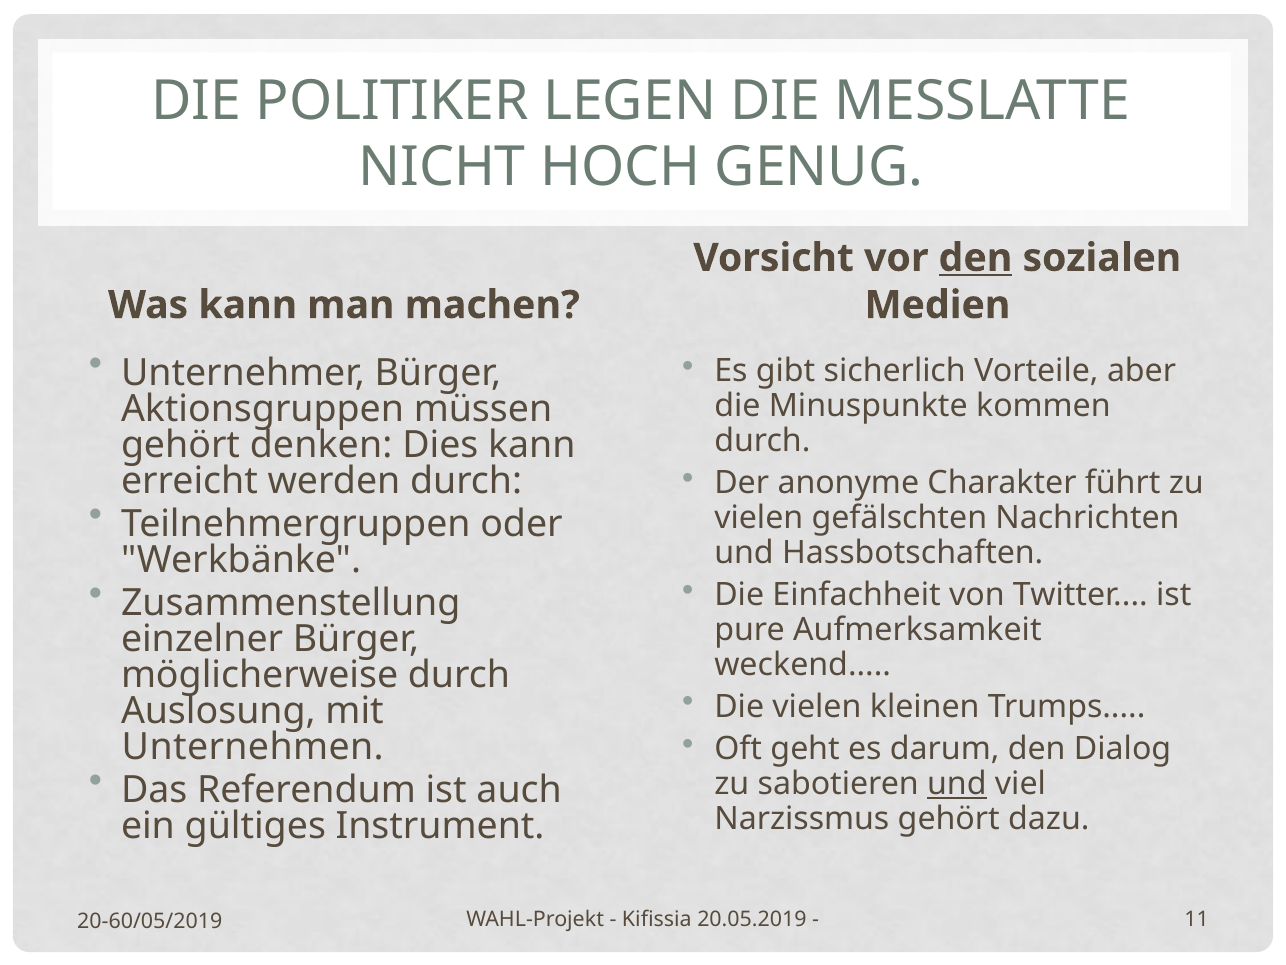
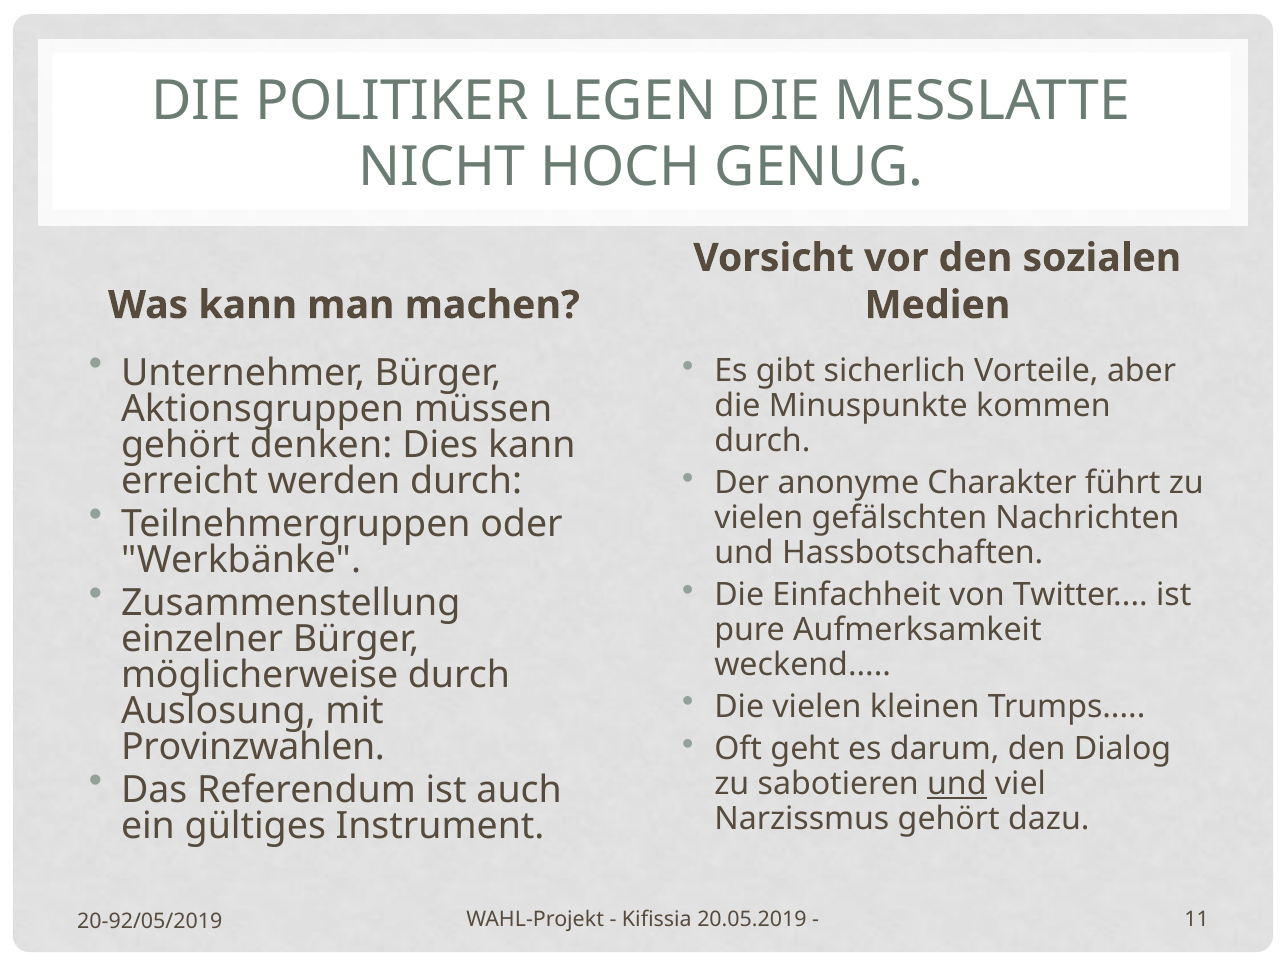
den underline: present -> none (975, 258)
Unternehmen: Unternehmen -> Provinzwahlen (253, 747)
20-60/05/2019: 20-60/05/2019 -> 20-92/05/2019 (150, 921)
